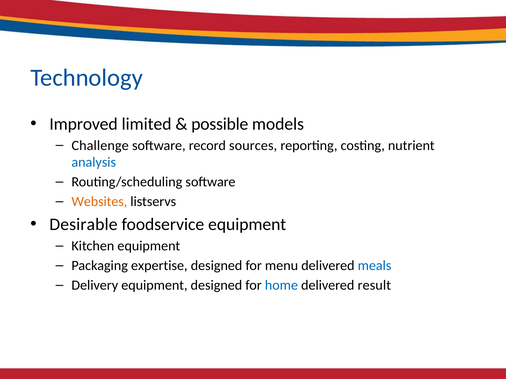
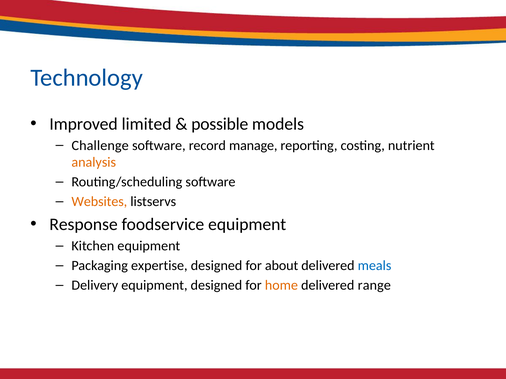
sources: sources -> manage (253, 146)
analysis colour: blue -> orange (94, 163)
Desirable: Desirable -> Response (84, 225)
menu: menu -> about (282, 266)
home colour: blue -> orange (281, 286)
result: result -> range (374, 286)
